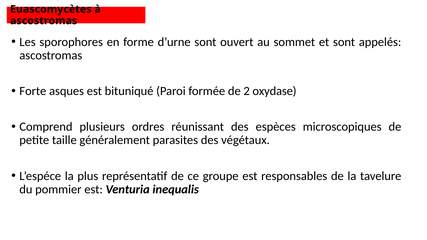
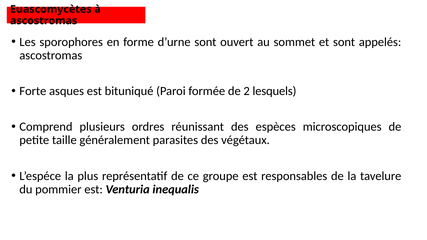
oxydase: oxydase -> lesquels (274, 91)
